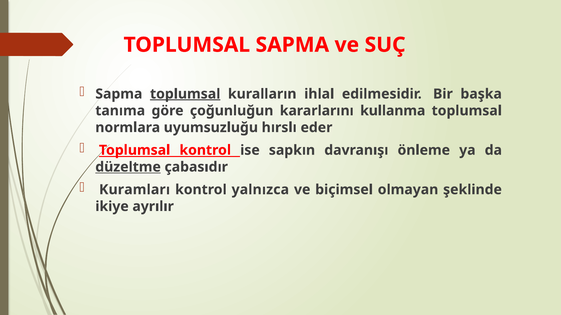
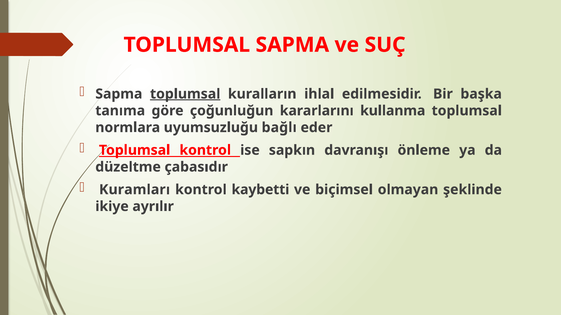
hırslı: hırslı -> bağlı (279, 128)
düzeltme underline: present -> none (128, 167)
yalnızca: yalnızca -> kaybetti (260, 190)
